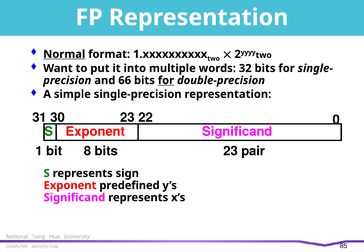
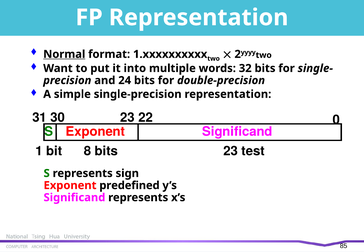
66: 66 -> 24 (125, 80)
for underline: present -> none (166, 80)
pair: pair -> test (253, 151)
